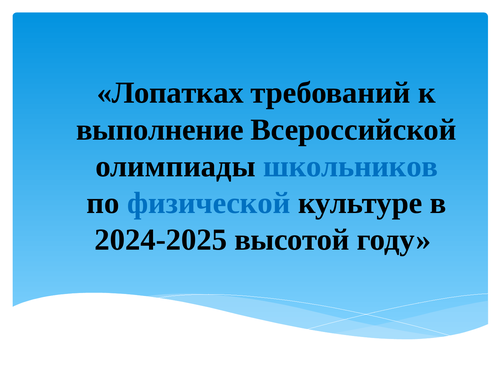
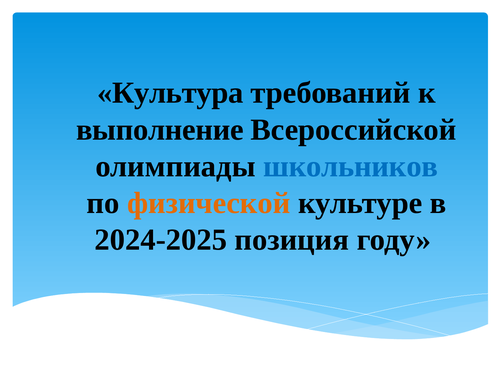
Лопатках: Лопатках -> Культура (170, 93)
физической colour: blue -> orange (209, 203)
высотой: высотой -> позиция (292, 240)
